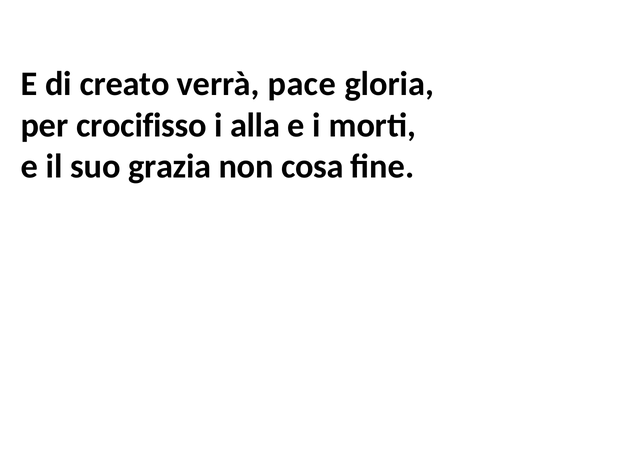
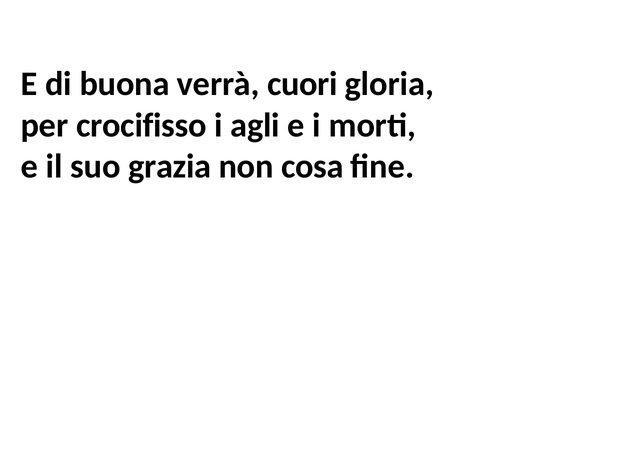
creato: creato -> buona (125, 84)
pace: pace -> cuori (302, 84)
alla: alla -> agli (255, 125)
